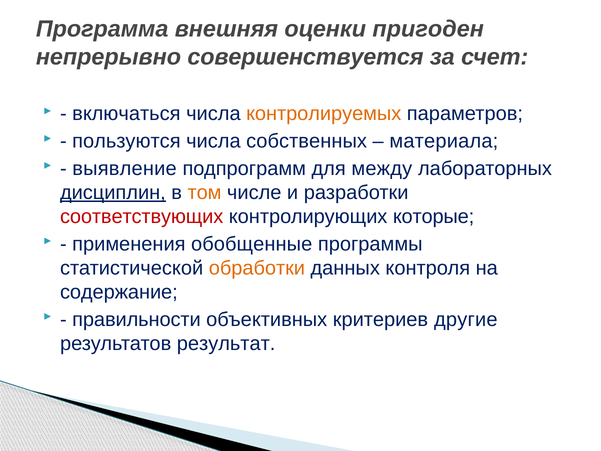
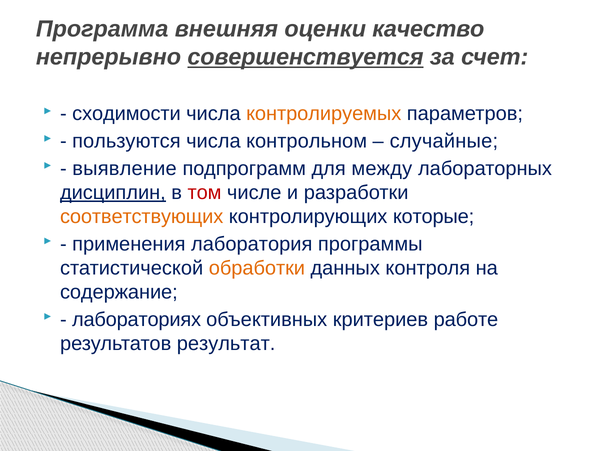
пригоден: пригоден -> качество (428, 29)
совершенствуется underline: none -> present (306, 57)
включаться: включаться -> сходимости (126, 114)
собственных: собственных -> контрольном (307, 141)
материала: материала -> случайные (444, 141)
том colour: orange -> red (205, 193)
соответствующих colour: red -> orange (142, 217)
обобщенные: обобщенные -> лаборатория (252, 244)
правильности: правильности -> лабораториях (137, 319)
другие: другие -> работе (466, 319)
